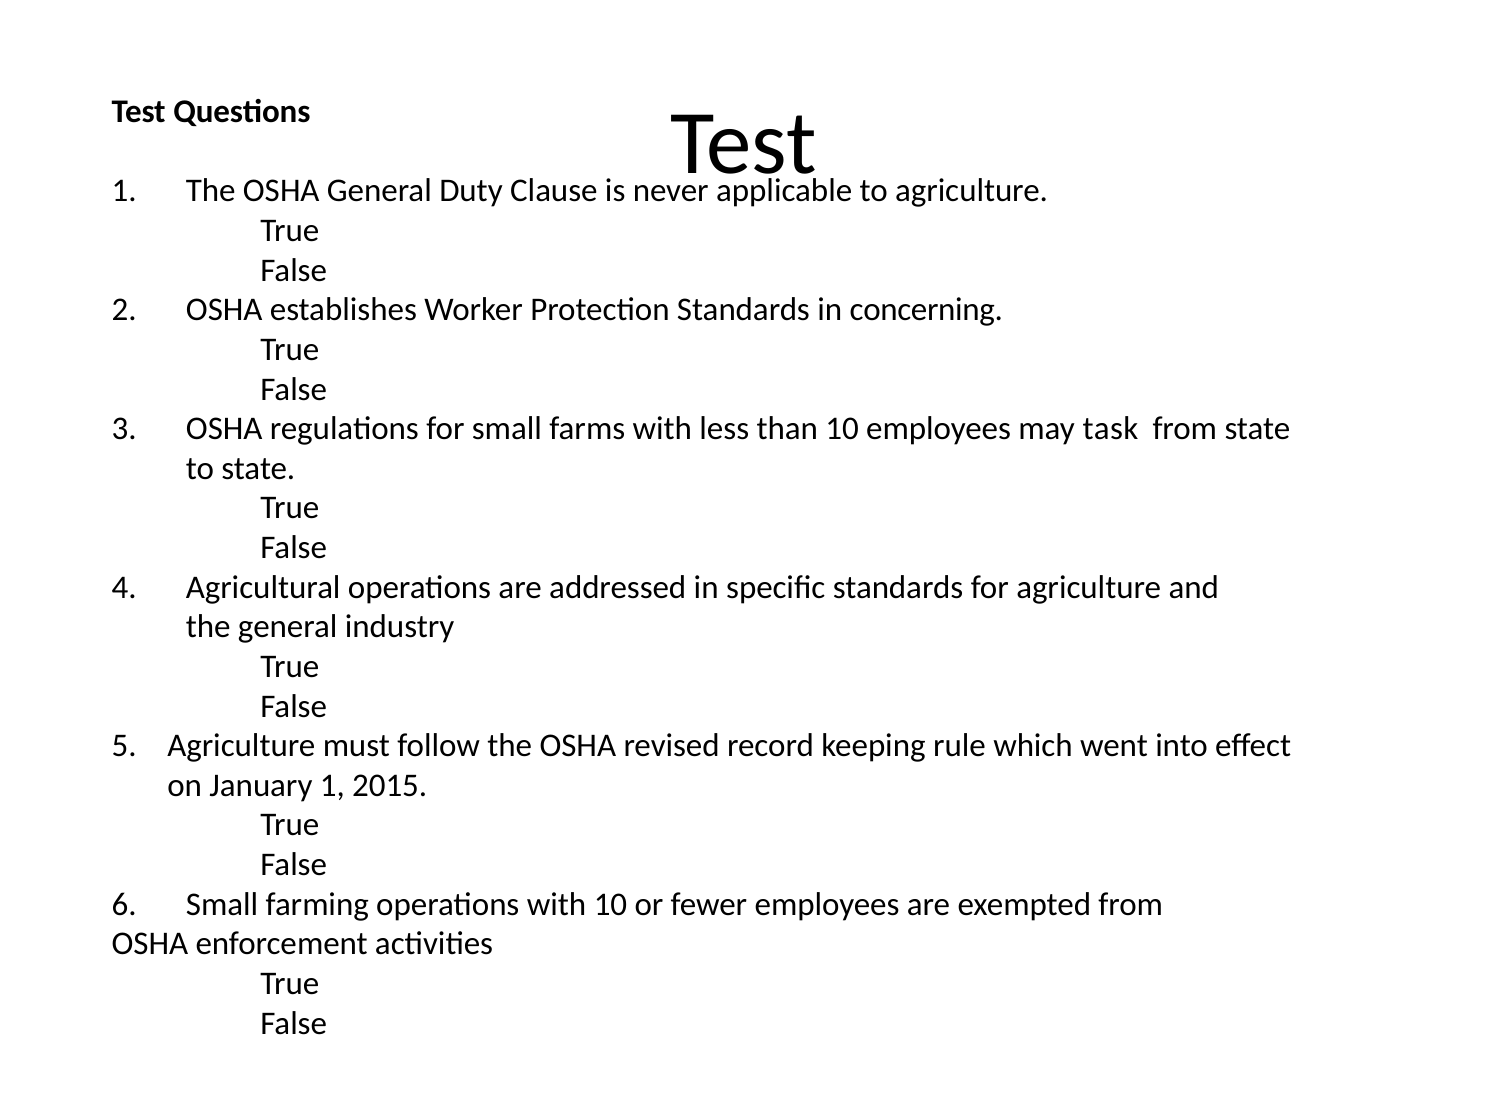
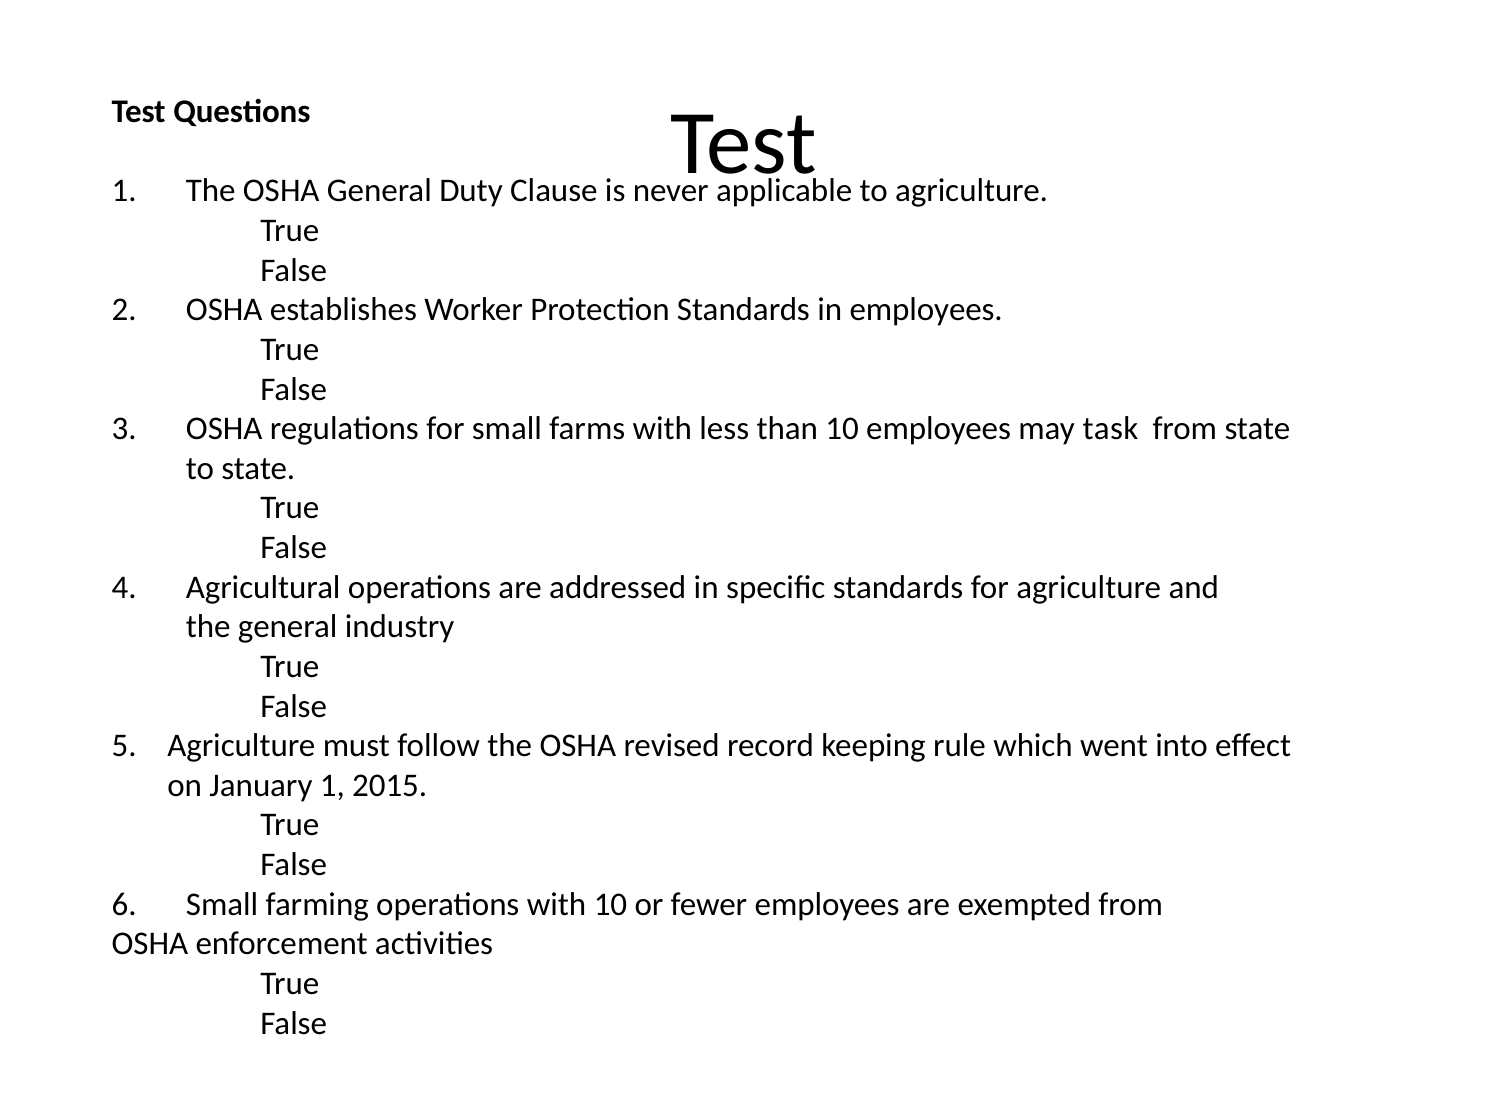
in concerning: concerning -> employees (926, 310)
